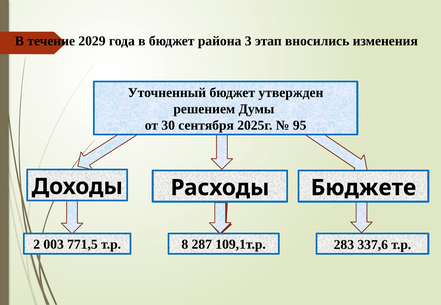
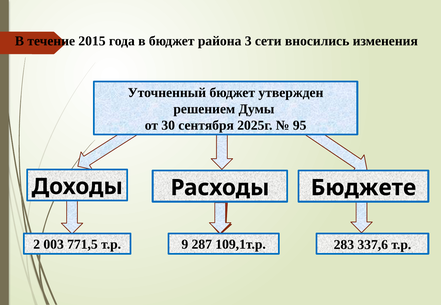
2029: 2029 -> 2015 (92, 41)
этап: этап -> сети (268, 41)
8: 8 -> 9 (185, 245)
